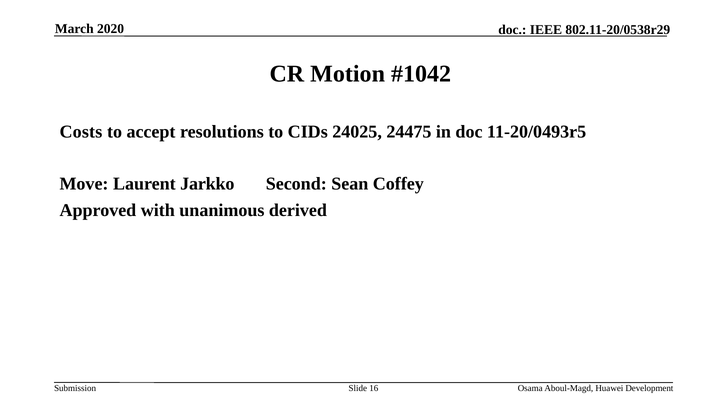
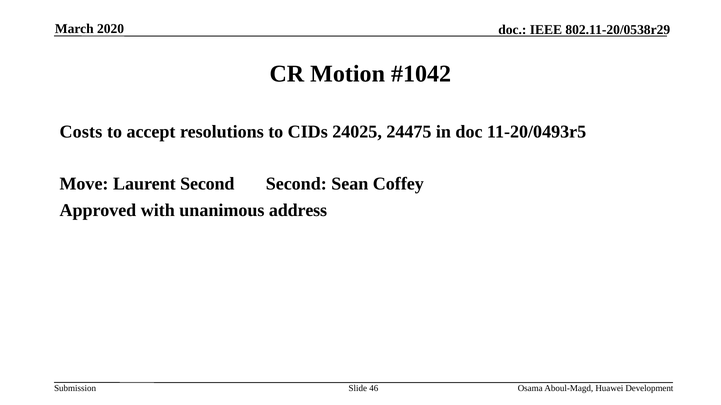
Laurent Jarkko: Jarkko -> Second (207, 184)
derived: derived -> address (298, 210)
16: 16 -> 46 (374, 389)
